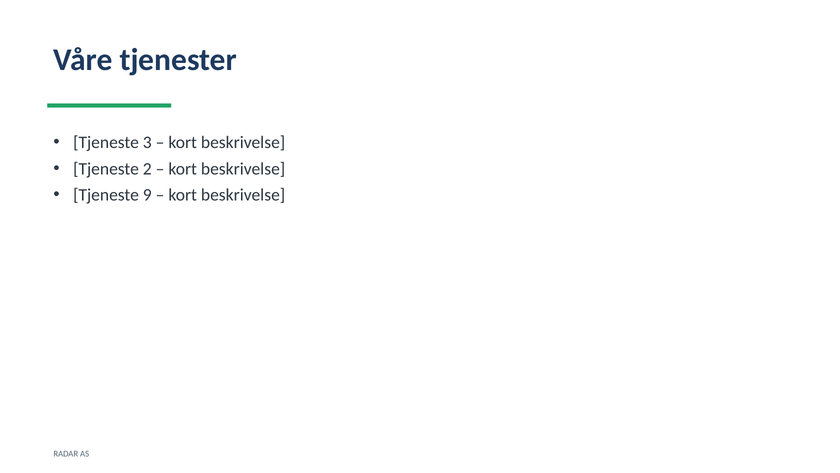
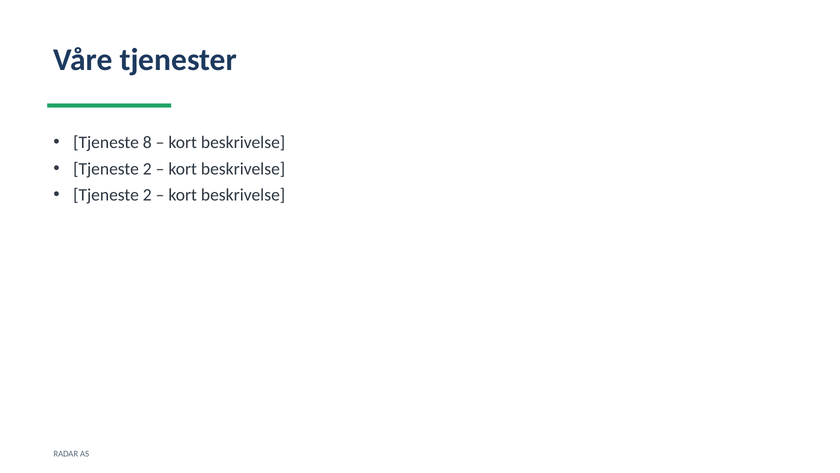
3: 3 -> 8 (147, 142)
9: 9 -> 2 (147, 195)
